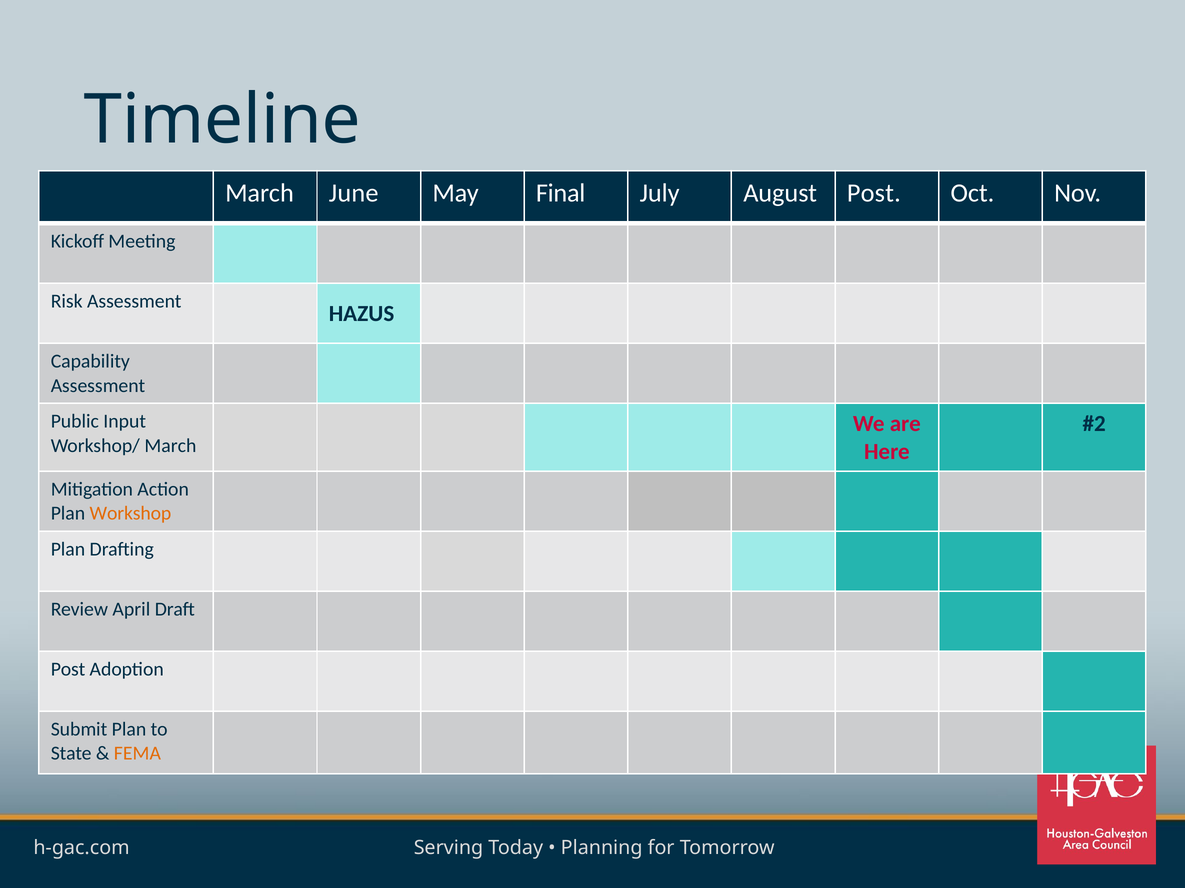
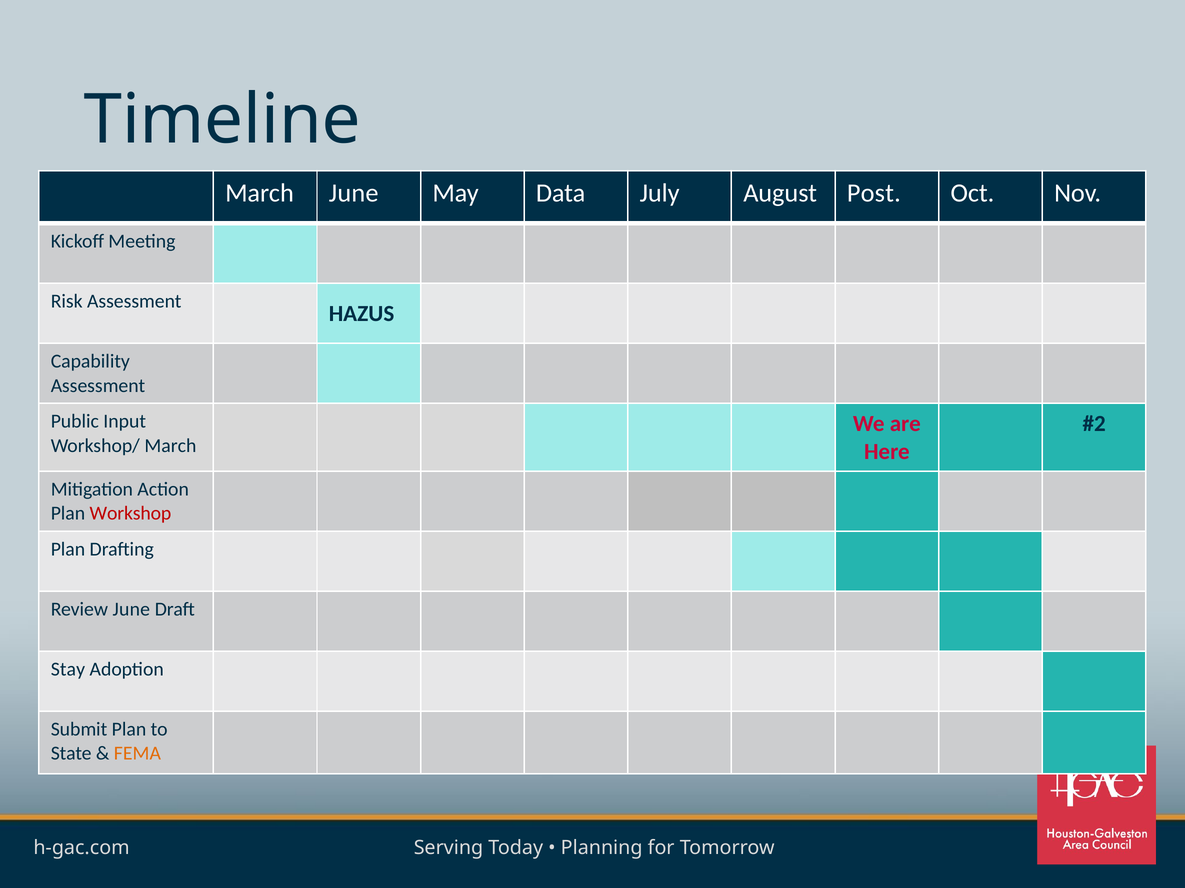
Final: Final -> Data (561, 193)
Workshop colour: orange -> red (130, 514)
Review April: April -> June (131, 610)
Post: Post -> Stay (68, 670)
